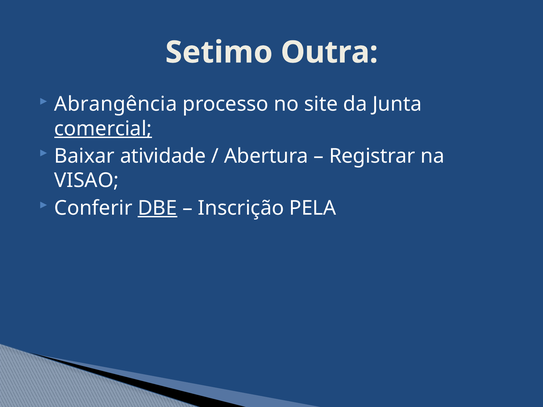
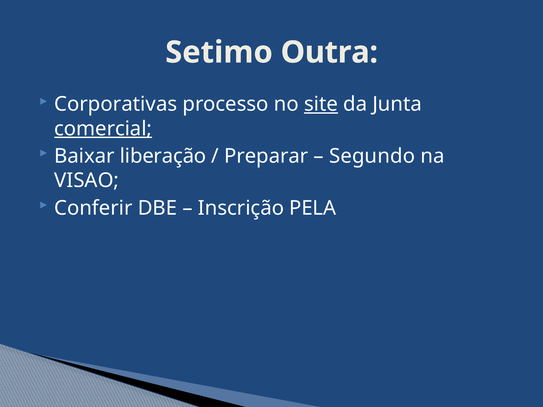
Abrangência: Abrangência -> Corporativas (116, 104)
site underline: none -> present (321, 104)
atividade: atividade -> liberação (163, 156)
Abertura: Abertura -> Preparar (266, 156)
Registrar: Registrar -> Segundo (372, 156)
DBE underline: present -> none (158, 208)
